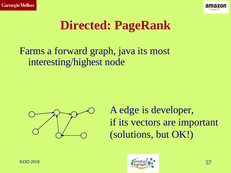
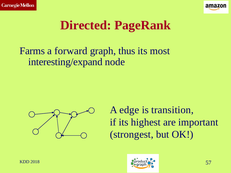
java: java -> thus (127, 51)
interesting/highest: interesting/highest -> interesting/expand (65, 62)
developer: developer -> transition (172, 110)
vectors: vectors -> highest (146, 122)
solutions: solutions -> strongest (132, 135)
